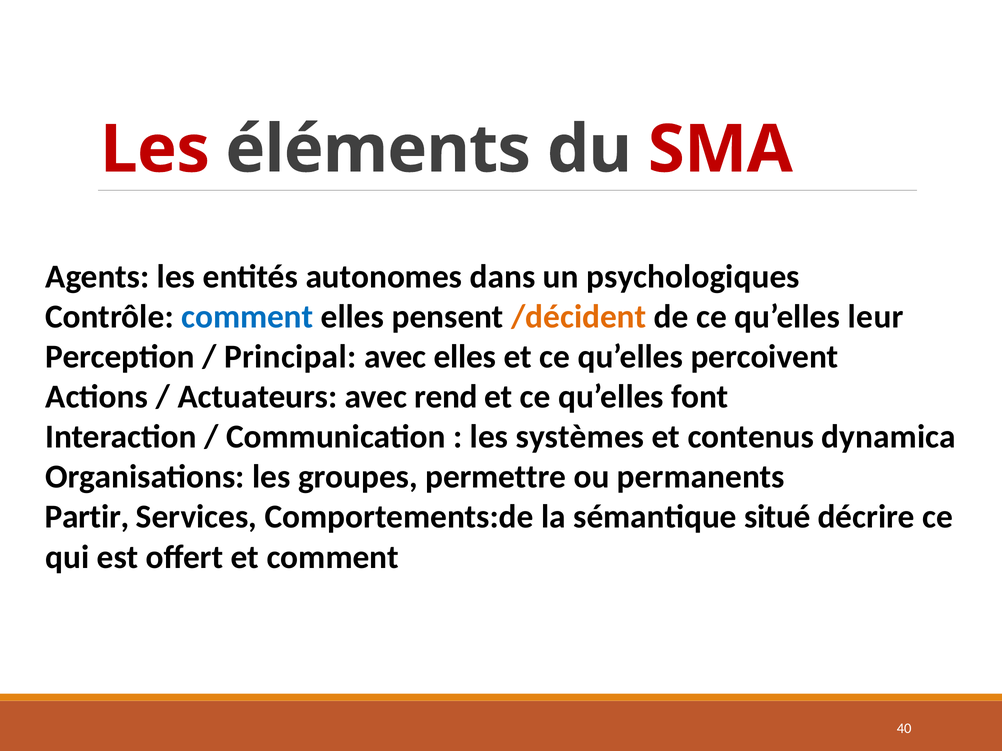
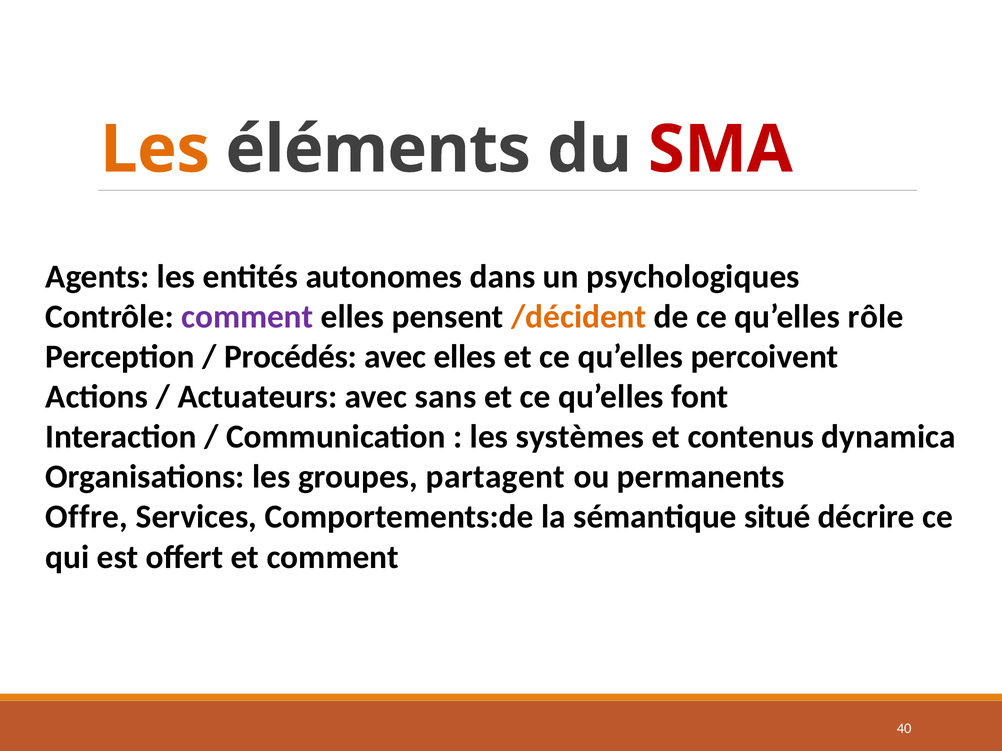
Les colour: red -> orange (155, 150)
comment colour: blue -> purple (247, 317)
leur: leur -> rôle (876, 317)
Principal: Principal -> Procédés (291, 357)
rend: rend -> sans (446, 397)
permettre: permettre -> partagent (496, 477)
Partir: Partir -> Offre (87, 517)
